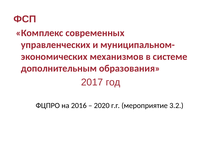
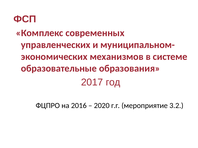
дополнительным: дополнительным -> образовательные (59, 69)
